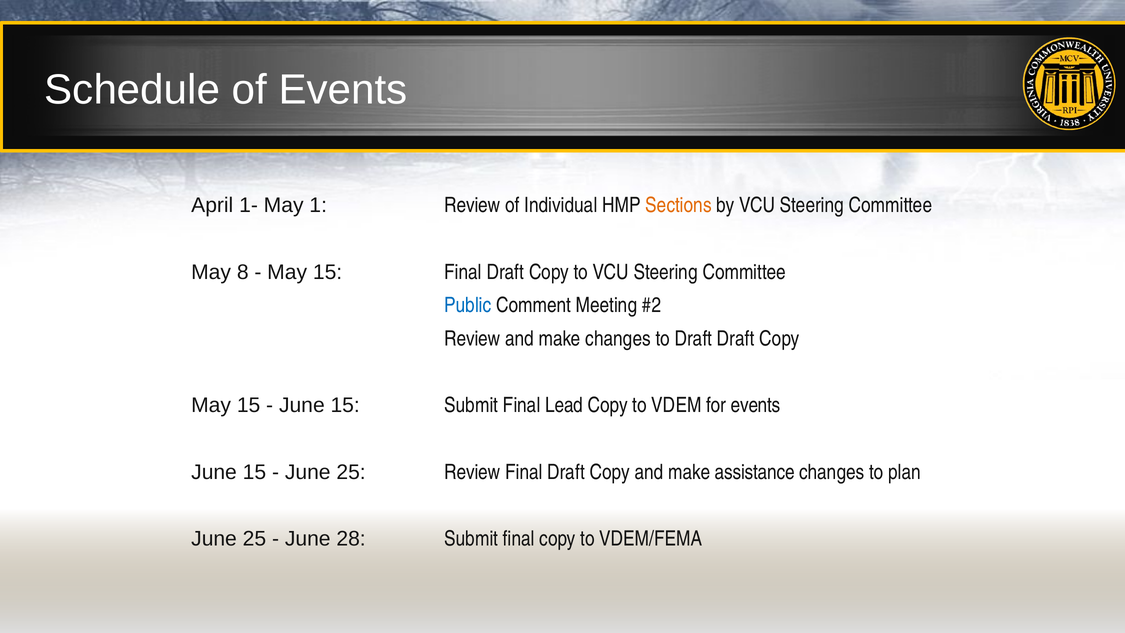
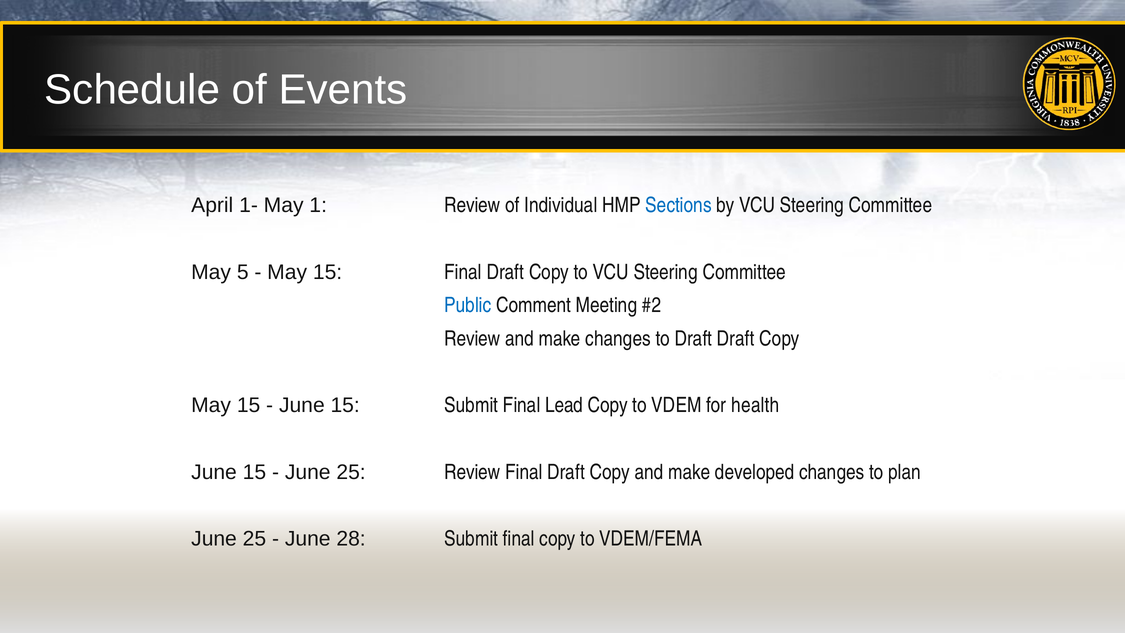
Sections colour: orange -> blue (679, 205)
8: 8 -> 5 (243, 272)
for events: events -> health (755, 405)
assistance: assistance -> developed (755, 472)
